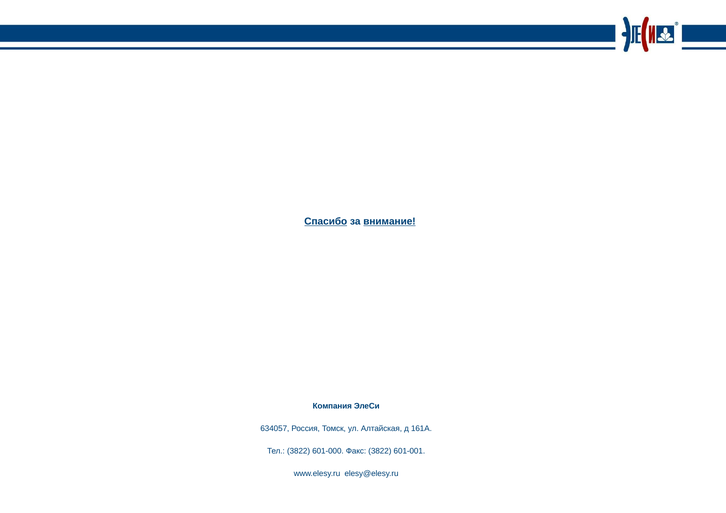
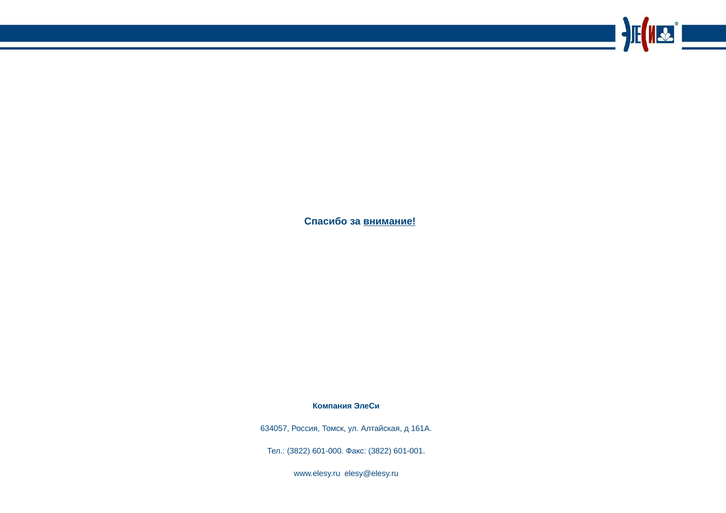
Спасибо underline: present -> none (326, 221)
